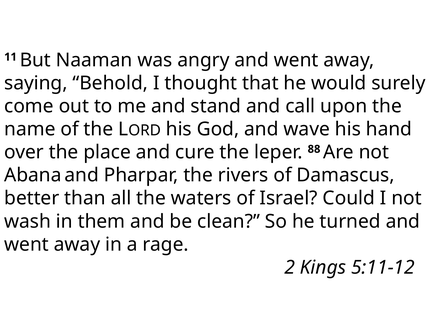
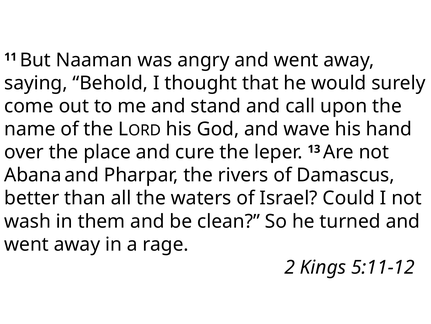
88: 88 -> 13 (314, 149)
